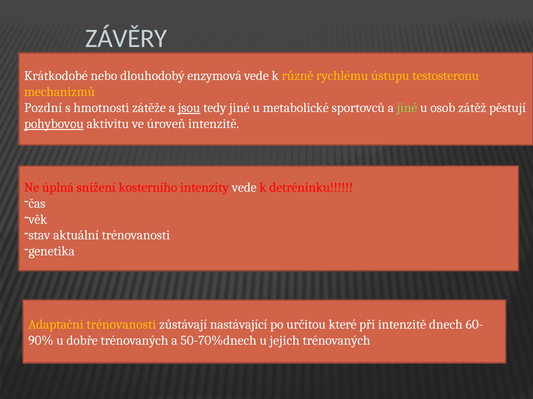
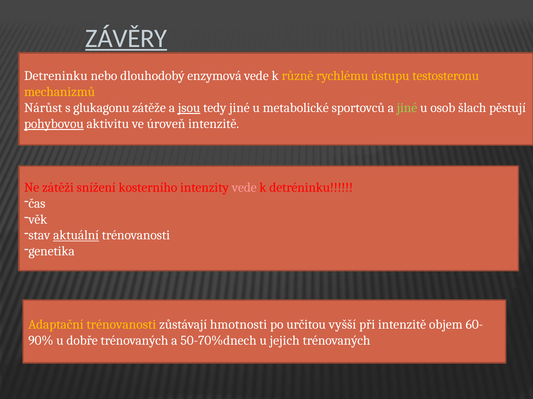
ZÁVĚRY underline: none -> present (126, 38)
Krátkodobé: Krátkodobé -> Detreninku (56, 76)
Pozdní: Pozdní -> Nárůst (43, 108)
hmotnosti: hmotnosti -> glukagonu (101, 108)
zátěž: zátěž -> šlach (472, 108)
úplná: úplná -> zátěži (58, 188)
vede colour: white -> pink (244, 188)
aktuální underline: none -> present (76, 236)
nastávající: nastávající -> hmotnosti (239, 325)
které: které -> vyšší (342, 325)
dnech: dnech -> objem (446, 325)
